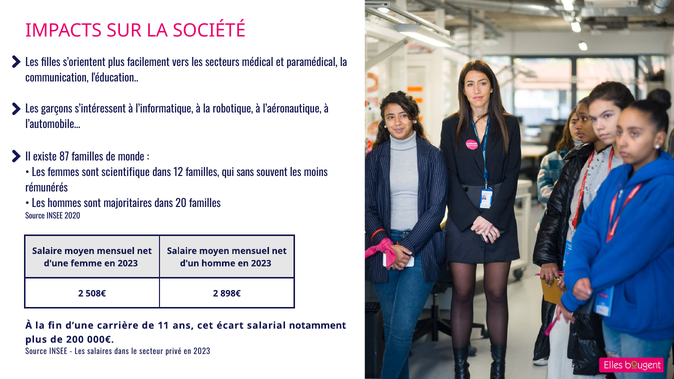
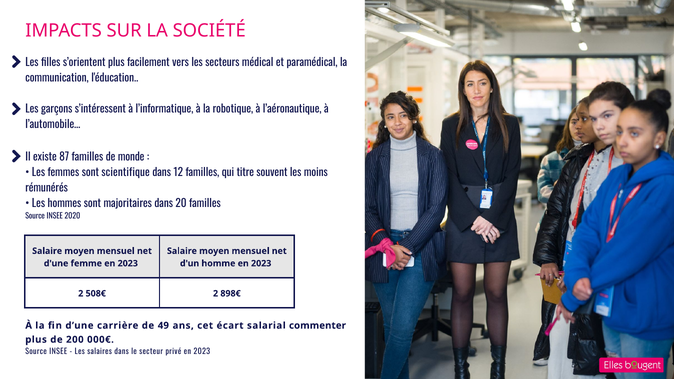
sans: sans -> titre (245, 173)
11: 11 -> 49 (163, 326)
notamment: notamment -> commenter (317, 326)
